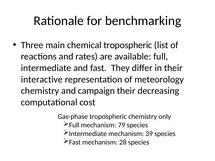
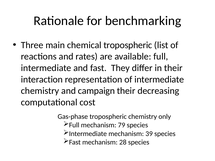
interactive: interactive -> interaction (42, 80)
of meteorology: meteorology -> intermediate (159, 80)
